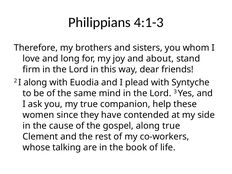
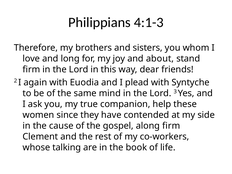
I along: along -> again (35, 82)
along true: true -> firm (171, 126)
